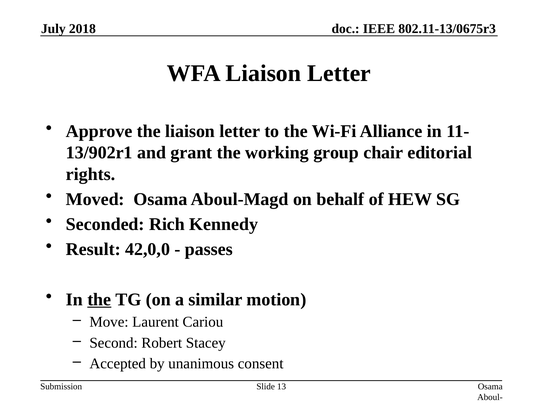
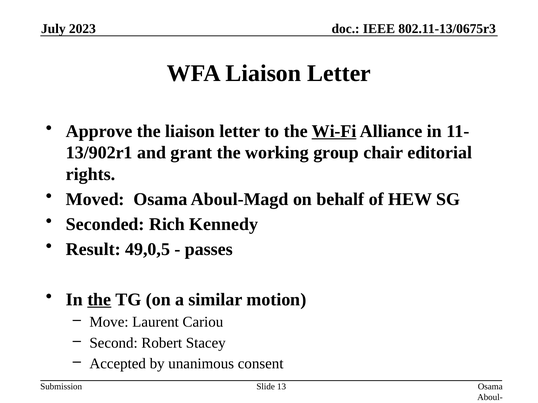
2018: 2018 -> 2023 (82, 29)
Wi-Fi underline: none -> present (334, 131)
42,0,0: 42,0,0 -> 49,0,5 (148, 250)
